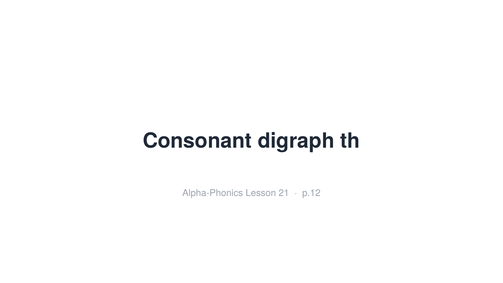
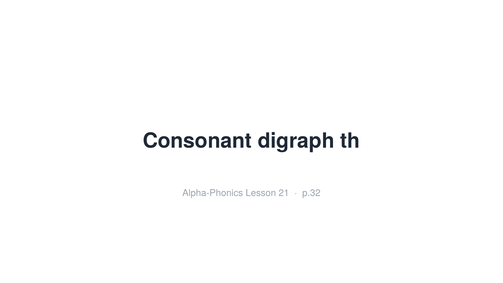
p.12: p.12 -> p.32 (311, 193)
